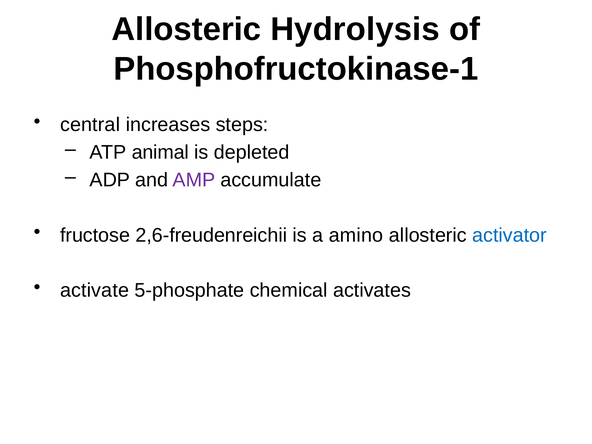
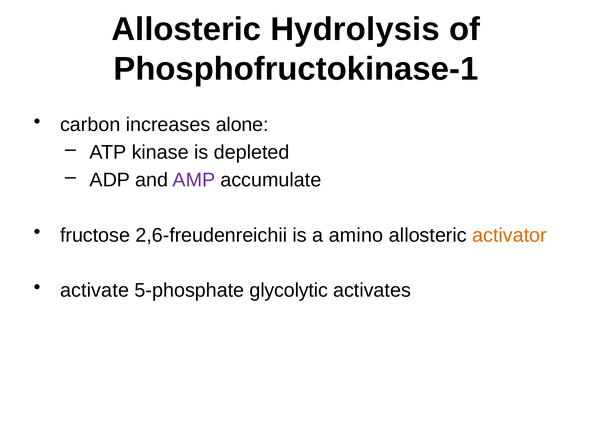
central: central -> carbon (90, 125)
steps: steps -> alone (242, 125)
animal: animal -> kinase (160, 152)
activator colour: blue -> orange (510, 235)
chemical: chemical -> glycolytic (289, 290)
